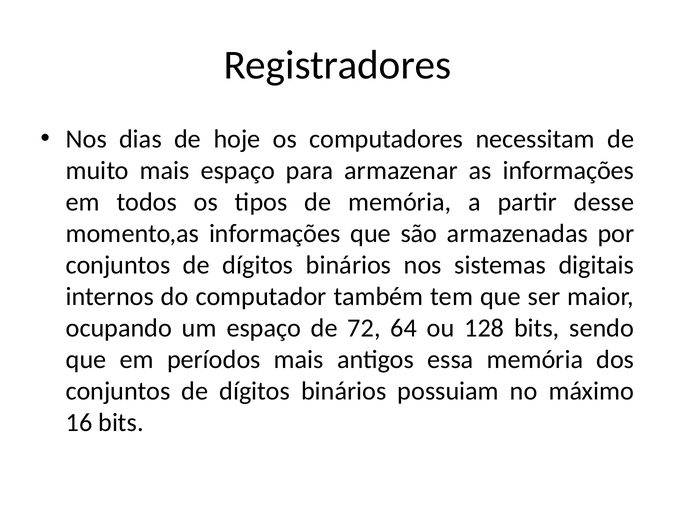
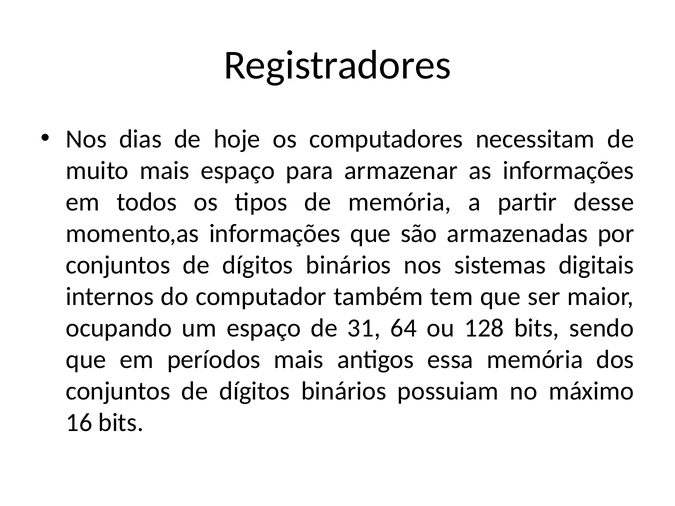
72: 72 -> 31 (364, 328)
